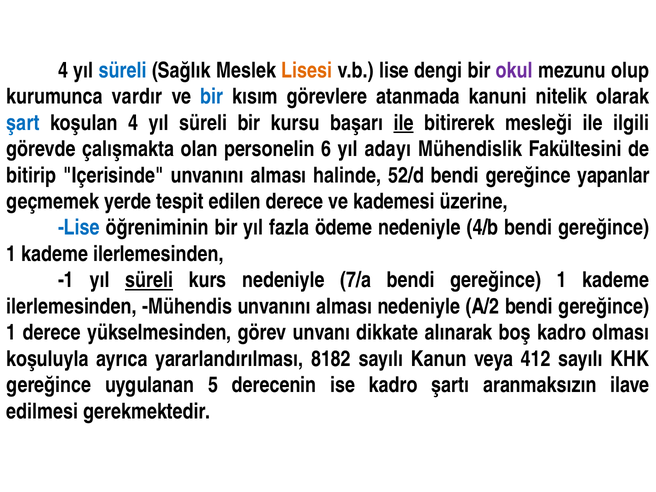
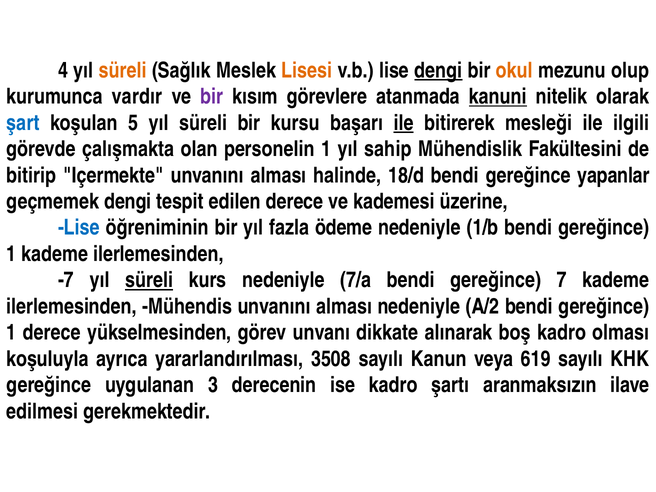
süreli colour: blue -> orange (123, 70)
dengi underline: none -> present (438, 70)
okul colour: purple -> orange (514, 70)
bir colour: blue -> purple (212, 97)
kanuni underline: none -> present (498, 97)
koşulan 4: 4 -> 5 (133, 123)
personelin 6: 6 -> 1 (326, 149)
adayı: adayı -> sahip (388, 149)
Içerisinde: Içerisinde -> Içermekte (113, 175)
52/d: 52/d -> 18/d (406, 175)
geçmemek yerde: yerde -> dengi (128, 202)
4/b: 4/b -> 1/b (483, 228)
-1: -1 -> -7 (66, 280)
7/a bendi gereğince 1: 1 -> 7 (562, 280)
8182: 8182 -> 3508 (331, 359)
412: 412 -> 619 (536, 359)
5: 5 -> 3 (213, 385)
